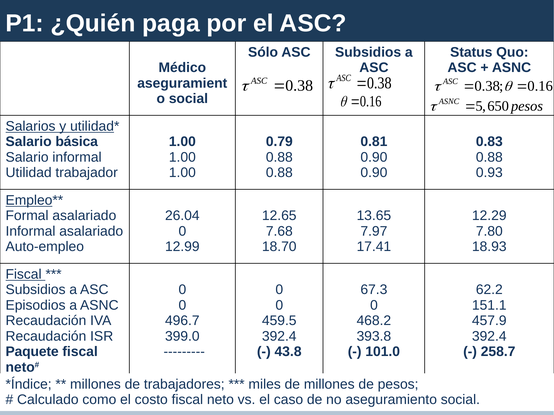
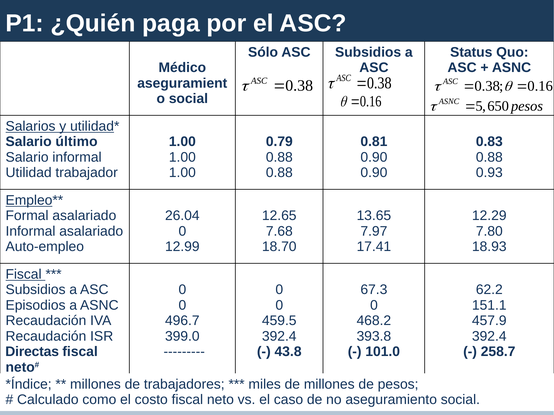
básica: básica -> último (77, 142)
Paquete: Paquete -> Directas (32, 352)
